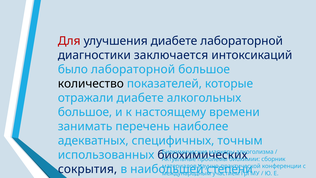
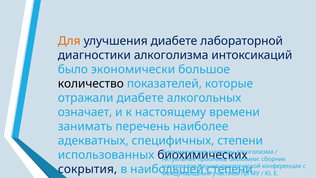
Для colour: red -> orange (69, 41)
диагностики заключается: заключается -> алкоголизма (171, 55)
было лабораторной: лабораторной -> экономически (133, 69)
большое: большое -> означает (85, 112)
специфичных точным: точным -> степени (240, 141)
